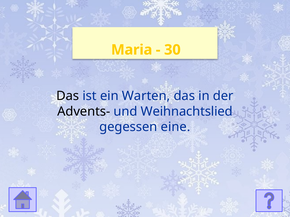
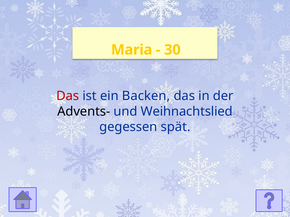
Das colour: black -> red (68, 96)
Warten: Warten -> Backen (146, 96)
eine: eine -> spät (176, 127)
